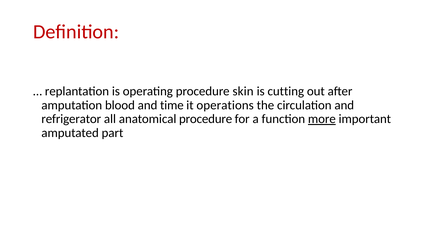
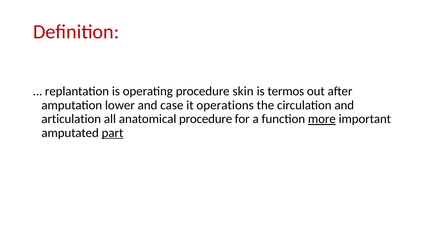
cutting: cutting -> termos (286, 91)
blood: blood -> lower (120, 105)
time: time -> case (172, 105)
refrigerator: refrigerator -> articulation (71, 119)
part underline: none -> present (112, 133)
